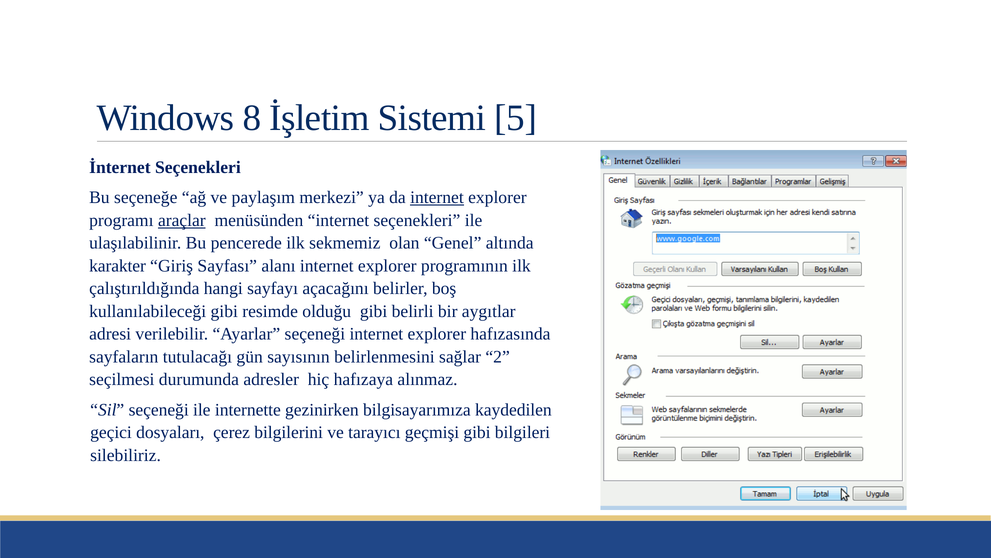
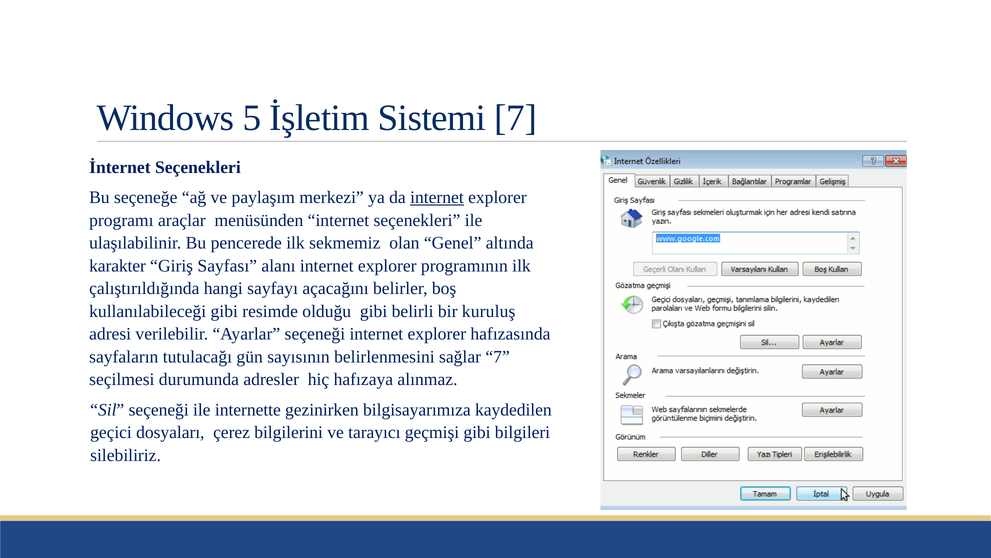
8: 8 -> 5 (252, 118)
Sistemi 5: 5 -> 7 (516, 118)
araçlar underline: present -> none (182, 220)
aygıtlar: aygıtlar -> kuruluş (489, 311)
sağlar 2: 2 -> 7 (498, 356)
